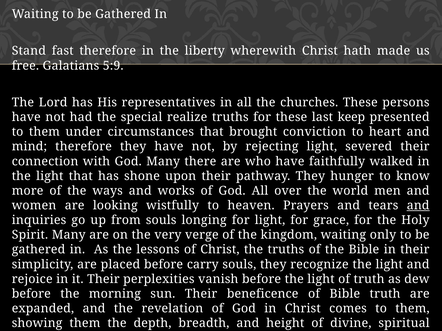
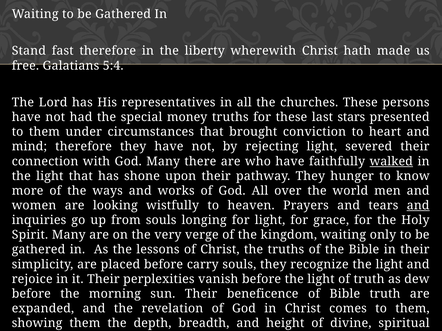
5:9: 5:9 -> 5:4 (113, 66)
realize: realize -> money (187, 117)
keep: keep -> stars (351, 117)
walked underline: none -> present (391, 162)
